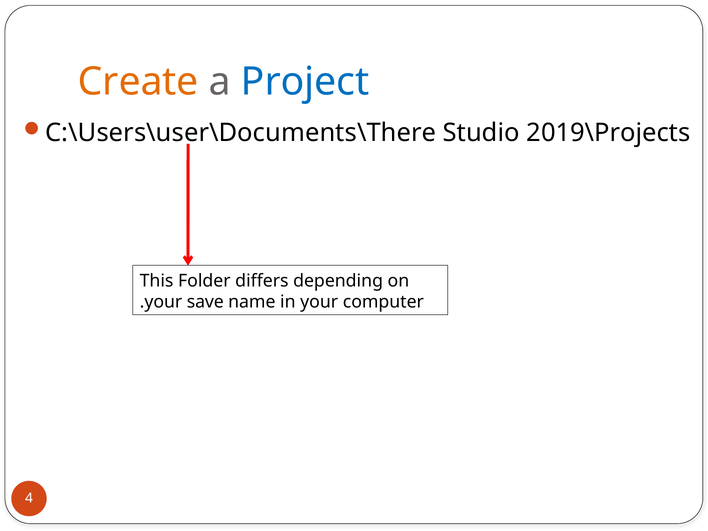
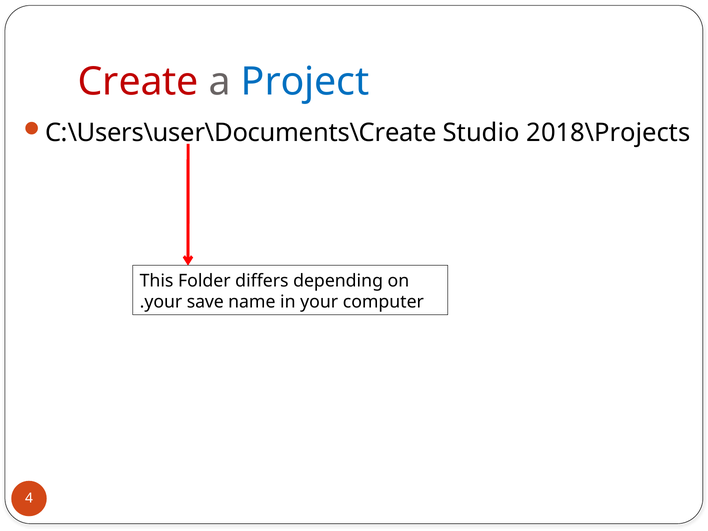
Create colour: orange -> red (138, 82)
C:\Users\user\Documents\There: C:\Users\user\Documents\There -> C:\Users\user\Documents\Create (241, 133)
2019\Projects: 2019\Projects -> 2018\Projects (608, 133)
